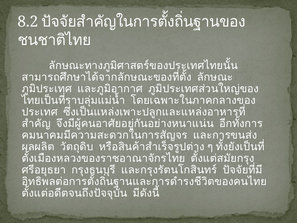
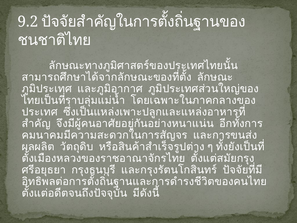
8.2: 8.2 -> 9.2 (28, 22)
